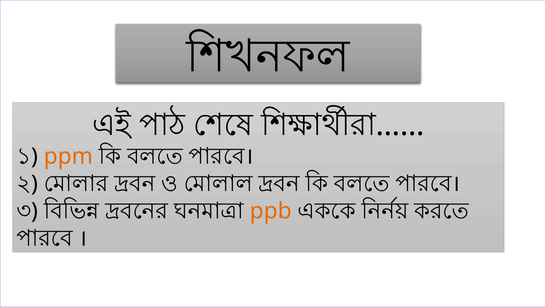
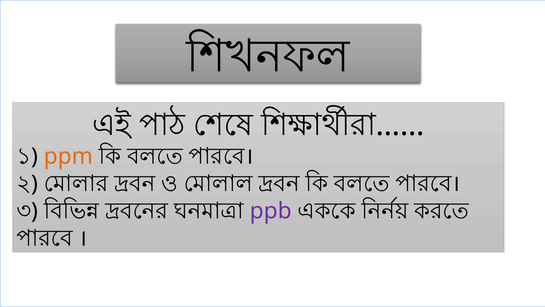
ppb colour: orange -> purple (271, 211)
